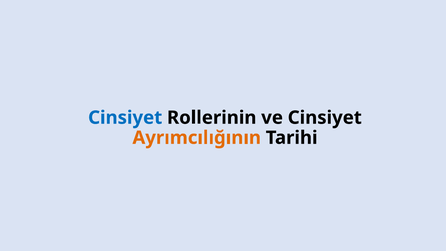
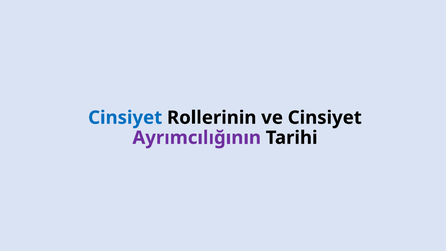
Ayrımcılığının colour: orange -> purple (197, 138)
